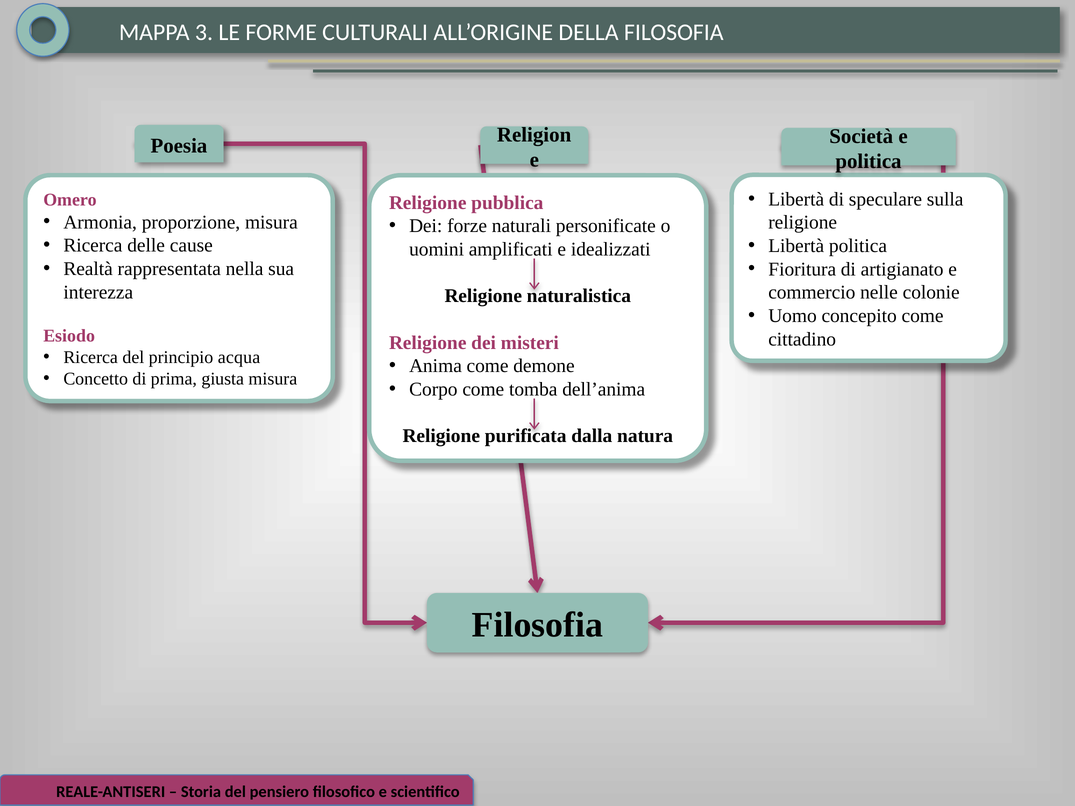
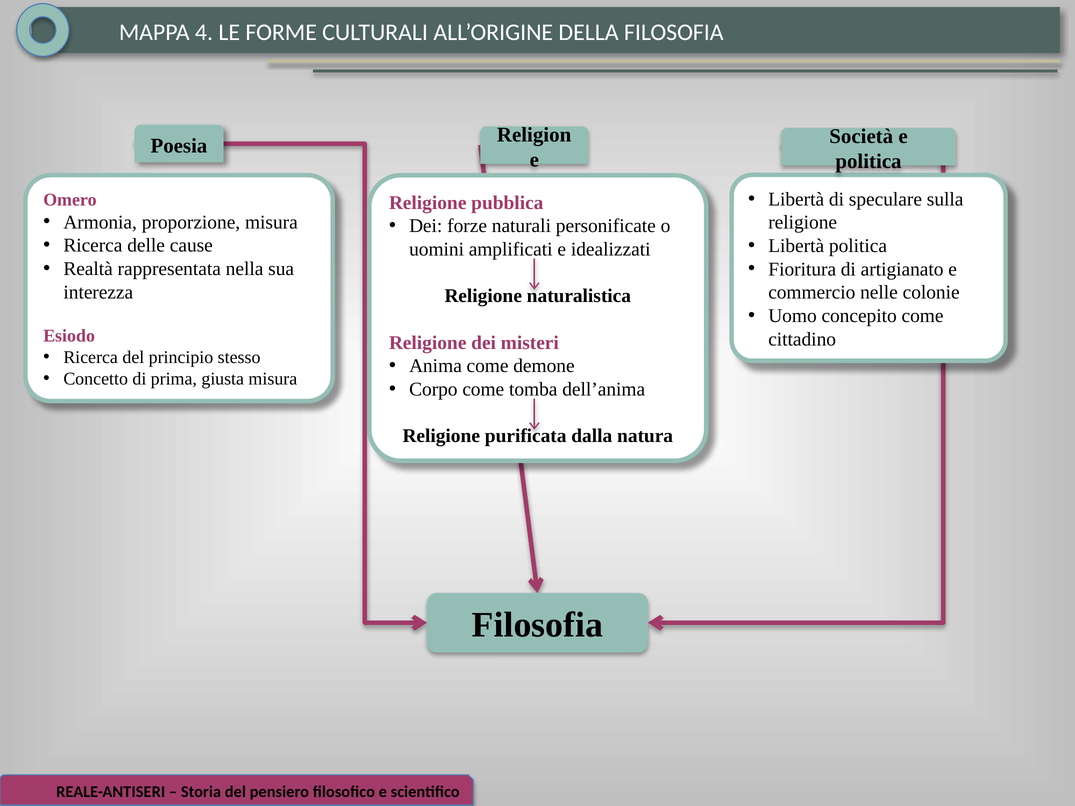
3: 3 -> 4 (204, 32)
acqua: acqua -> stesso (239, 358)
